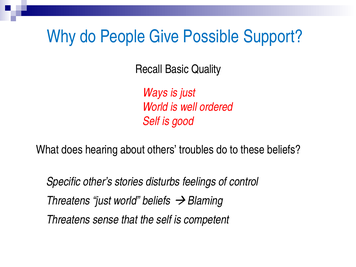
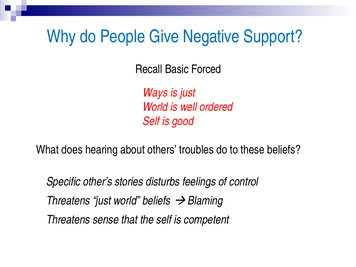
Possible: Possible -> Negative (211, 37)
Quality: Quality -> Forced (206, 69)
